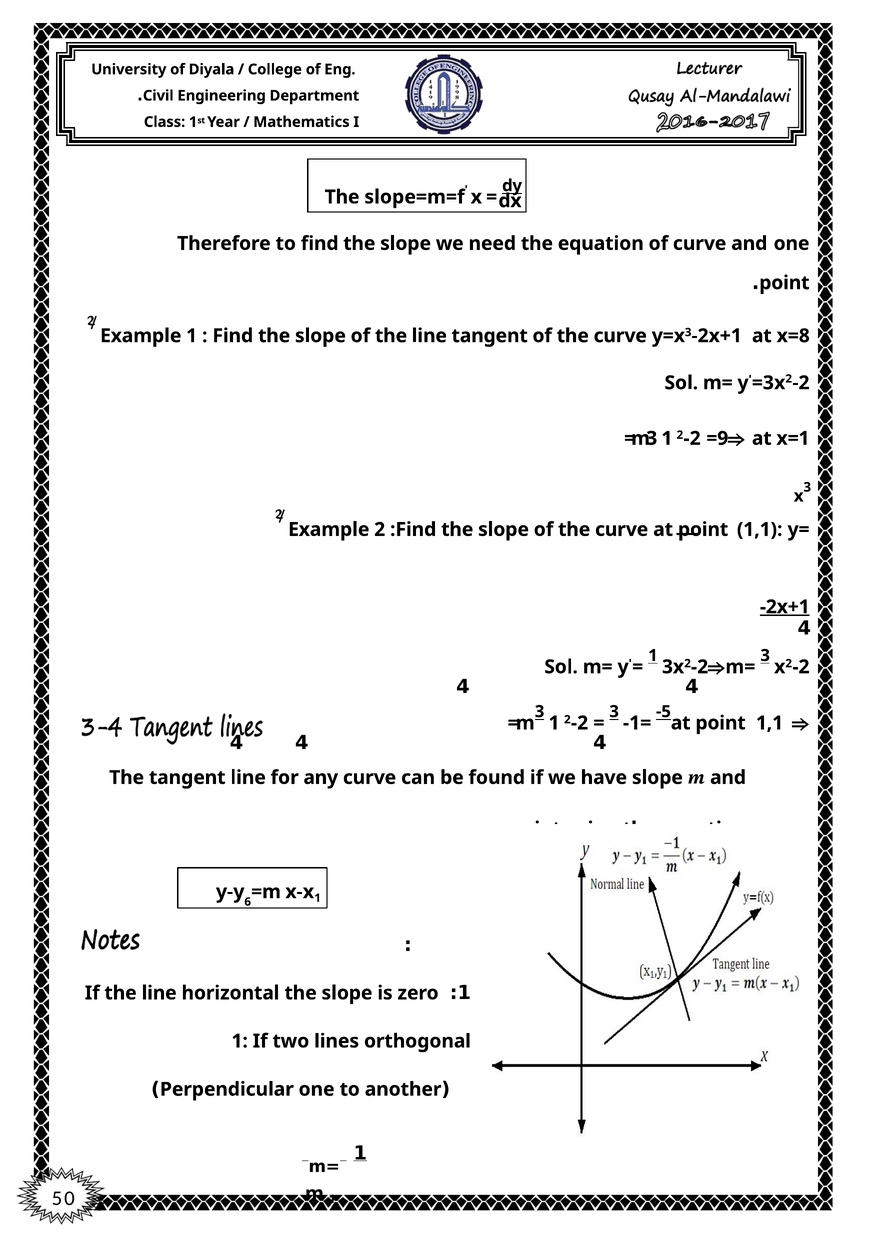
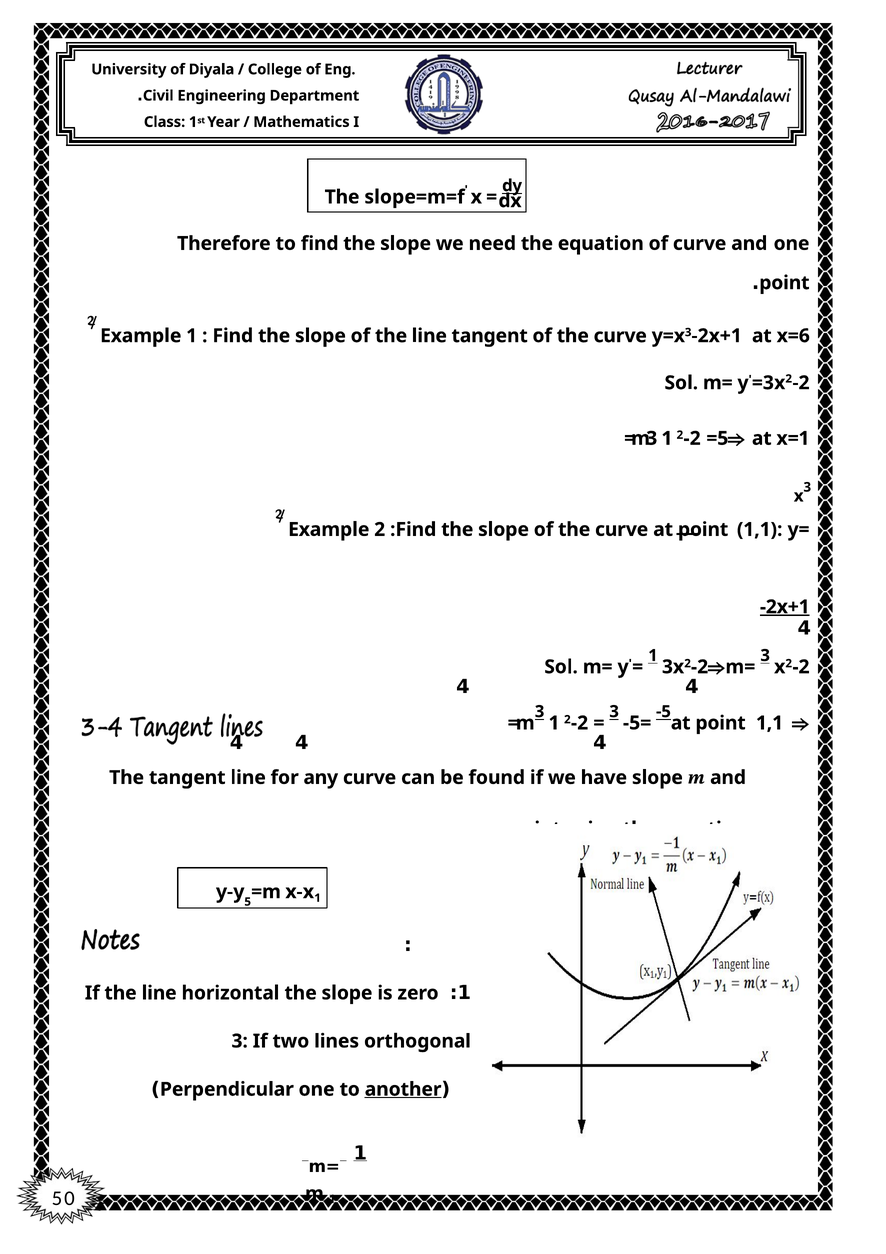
x=8: x=8 -> x=6 (793, 336)
=9: =9 -> =5 (717, 438)
-1=: -1= -> -5= (637, 723)
6: 6 -> 5 (248, 902)
1: 1 -> 3 (240, 1041)
another underline: none -> present (403, 1089)
